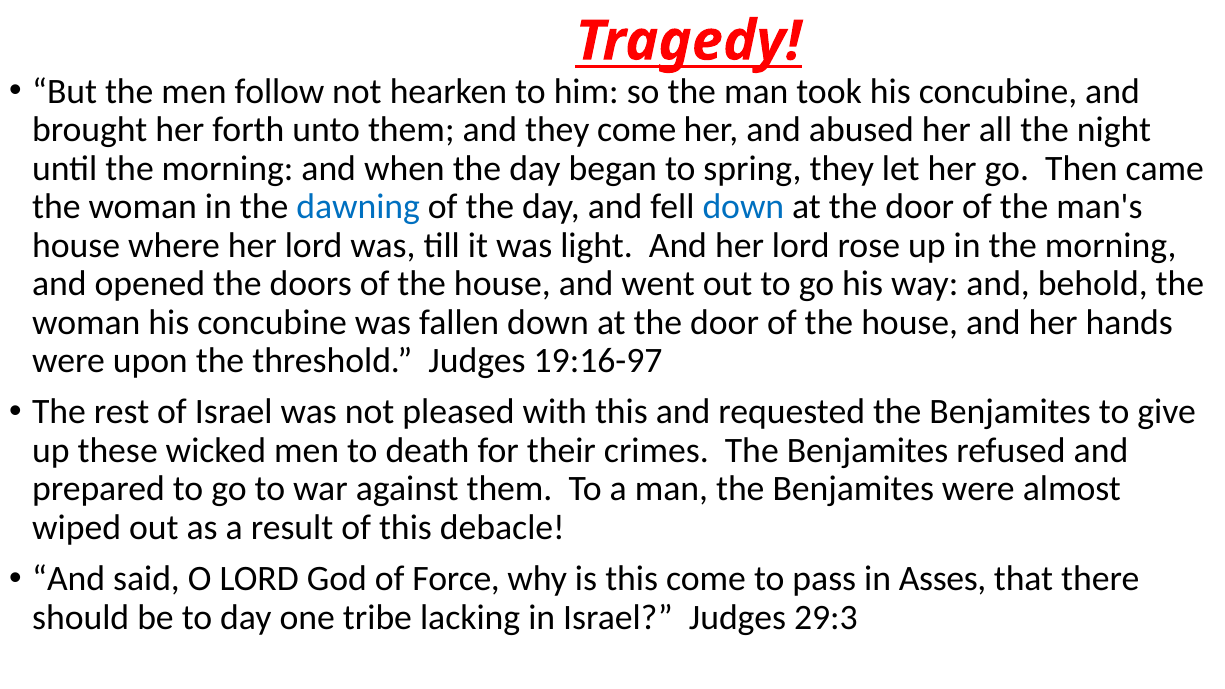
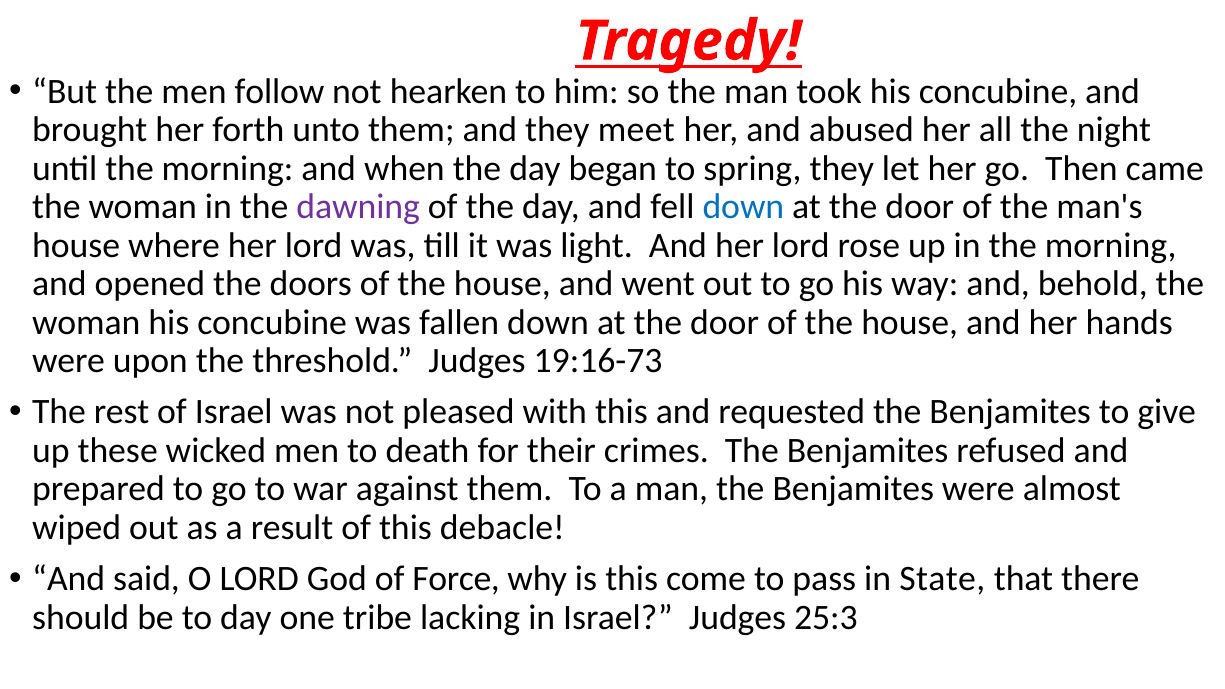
they come: come -> meet (636, 130)
dawning colour: blue -> purple (358, 207)
19:16-97: 19:16-97 -> 19:16-73 (598, 361)
Asses: Asses -> State (942, 579)
29:3: 29:3 -> 25:3 (826, 618)
